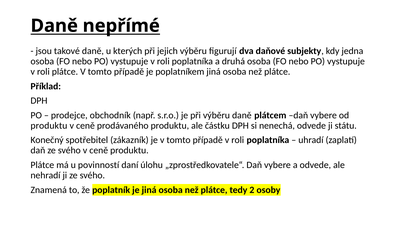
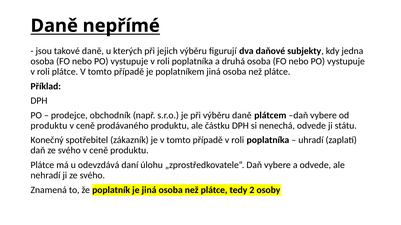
povinností: povinností -> odevzdává (99, 165)
